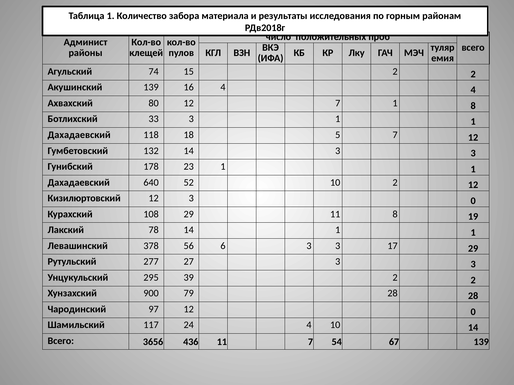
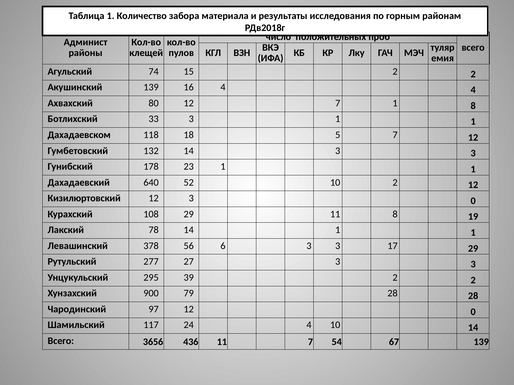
Дахадаевский: Дахадаевский -> Дахадаевском (79, 135)
